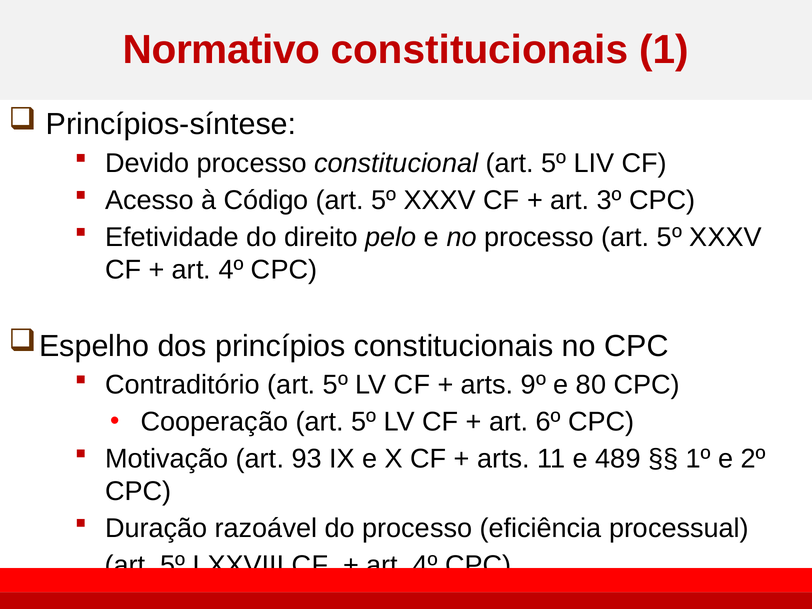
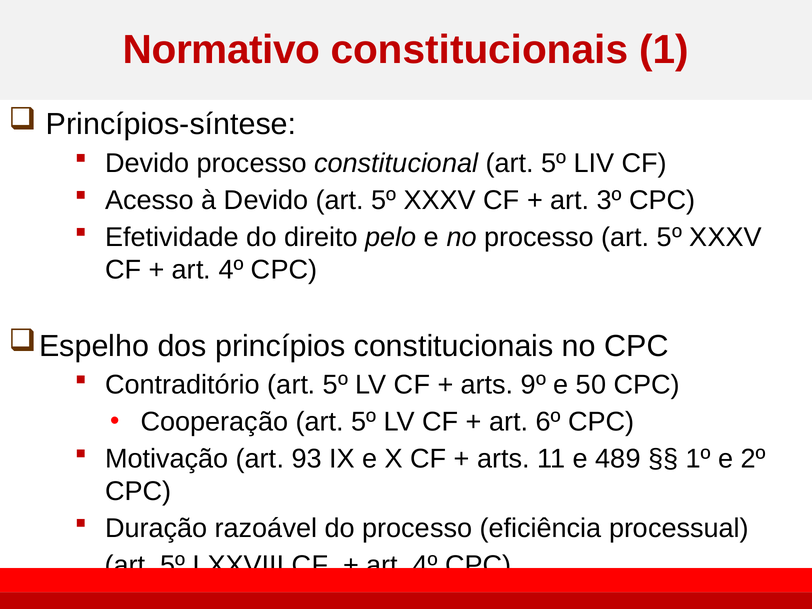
à Código: Código -> Devido (266, 200)
80: 80 -> 50 (591, 385)
